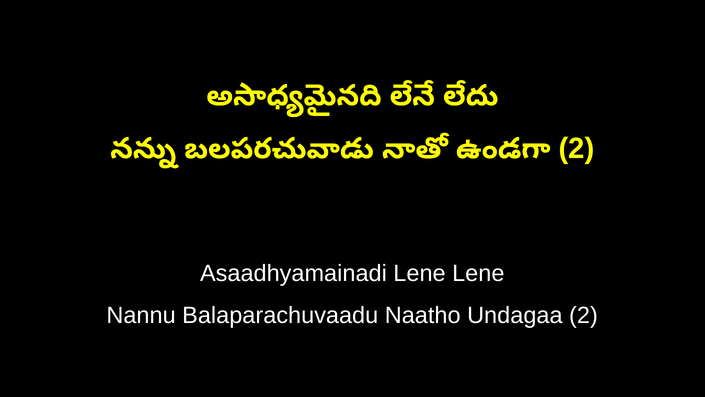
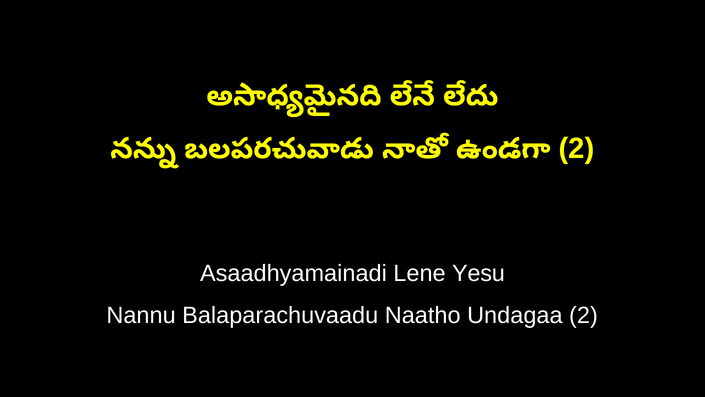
Lene Lene: Lene -> Yesu (478, 273)
